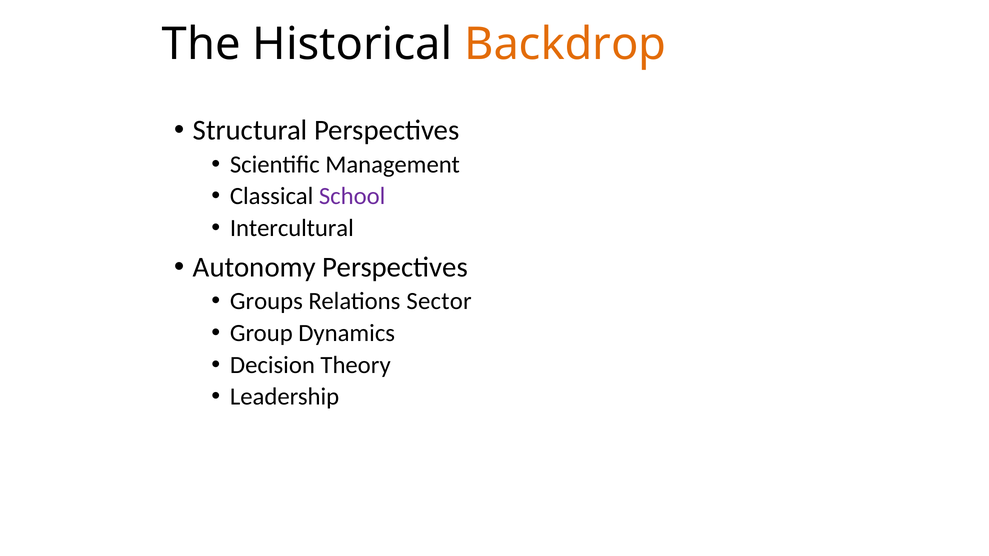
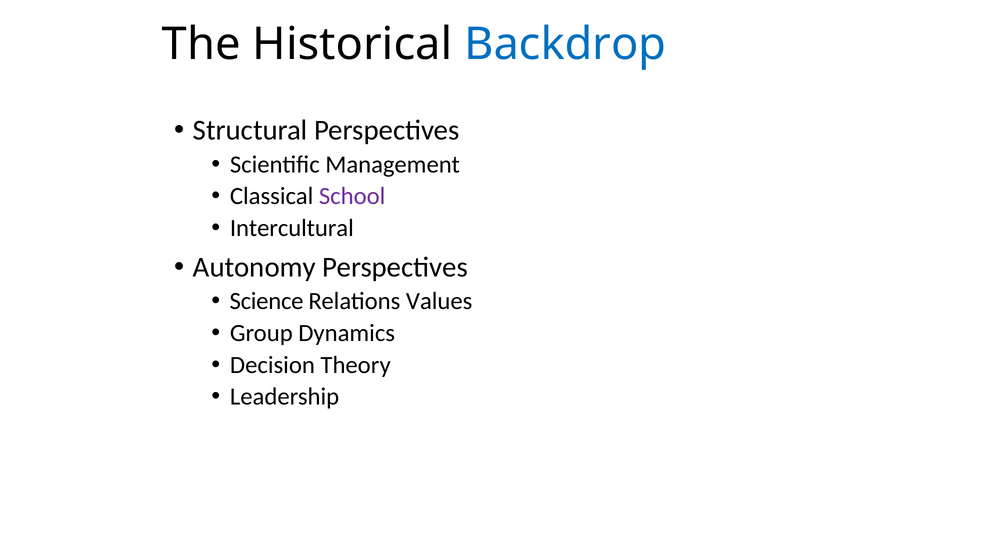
Backdrop colour: orange -> blue (565, 45)
Groups: Groups -> Science (267, 301)
Sector: Sector -> Values (439, 301)
